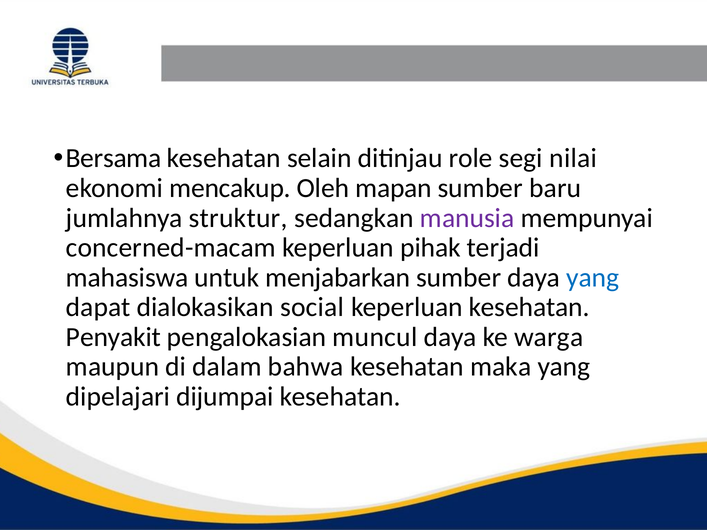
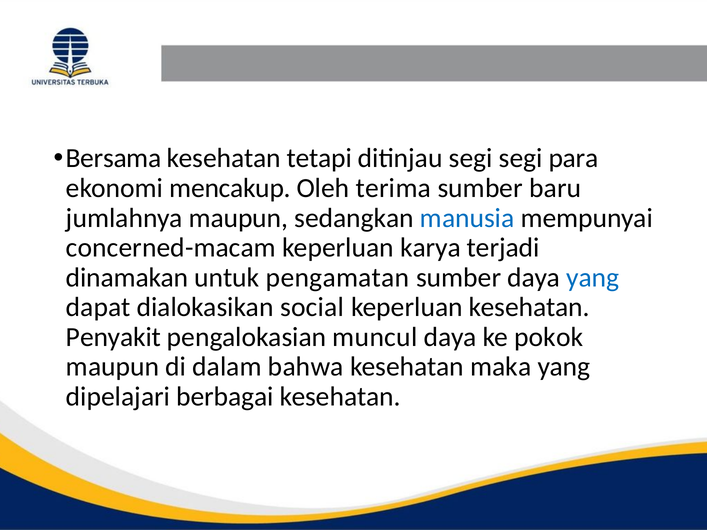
selain: selain -> tetapi (319, 158)
ditinjau role: role -> segi (471, 158)
nilai: nilai -> para (573, 158)
mapan: mapan -> terima (393, 188)
jumlahnya struktur: struktur -> maupun (238, 218)
manusia colour: purple -> blue (467, 218)
pihak: pihak -> karya (430, 248)
mahasiswa: mahasiswa -> dinamakan (127, 278)
menjabarkan: menjabarkan -> pengamatan (338, 278)
warga: warga -> pokok (549, 337)
dijumpai: dijumpai -> berbagai (225, 397)
